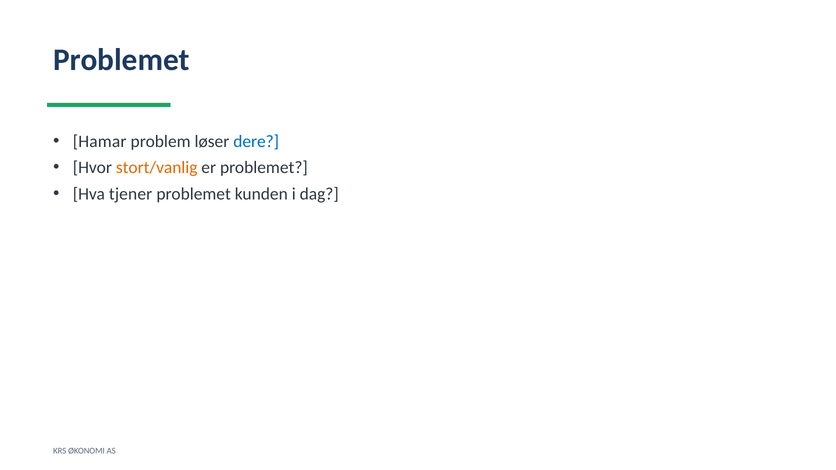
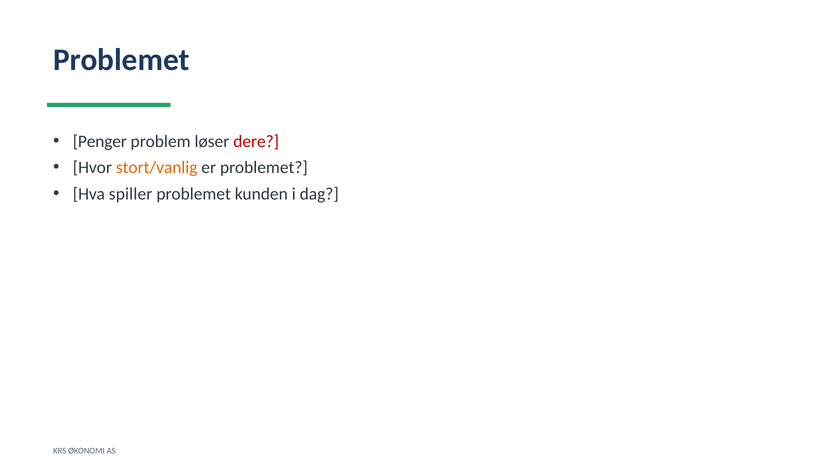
Hamar: Hamar -> Penger (100, 142)
dere colour: blue -> red (256, 142)
tjener: tjener -> spiller (131, 194)
